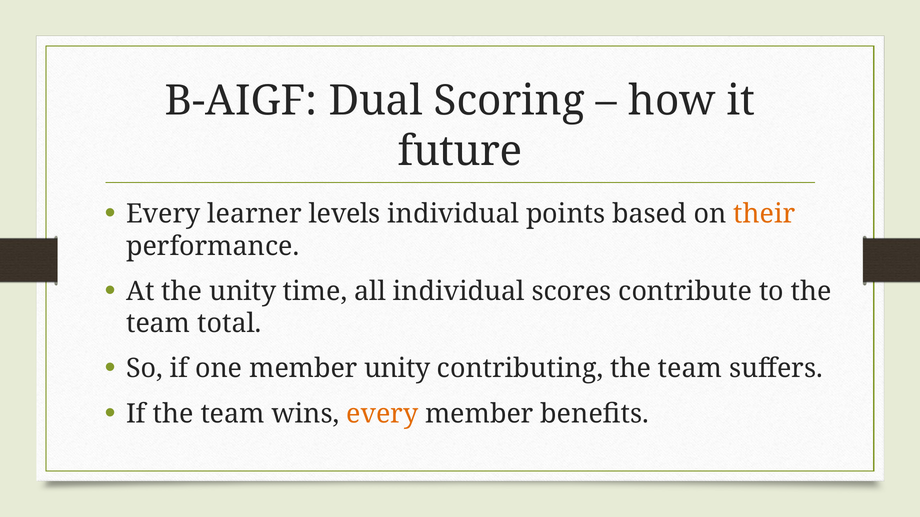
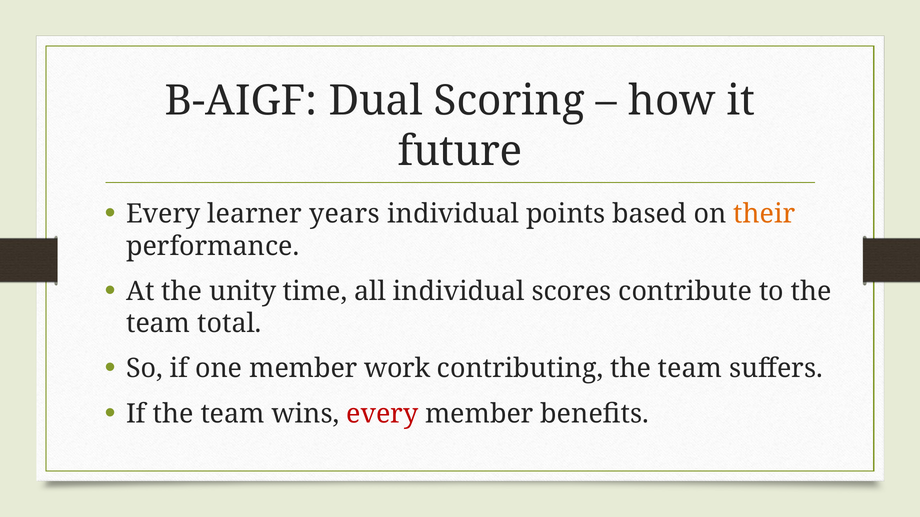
levels: levels -> years (344, 214)
member unity: unity -> work (397, 369)
every colour: orange -> red (382, 414)
